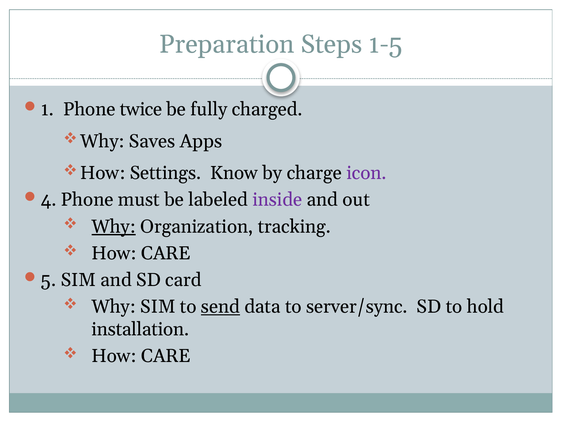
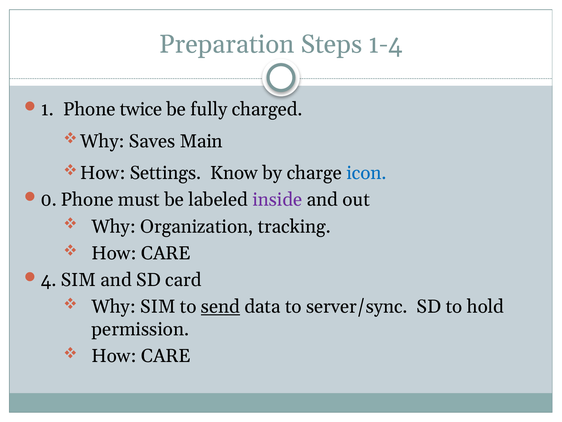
1-5: 1-5 -> 1-4 (385, 44)
Apps: Apps -> Main (201, 141)
icon colour: purple -> blue (366, 173)
4: 4 -> 0 (49, 200)
Why underline: present -> none (114, 226)
5: 5 -> 4 (49, 280)
installation: installation -> permission (140, 329)
